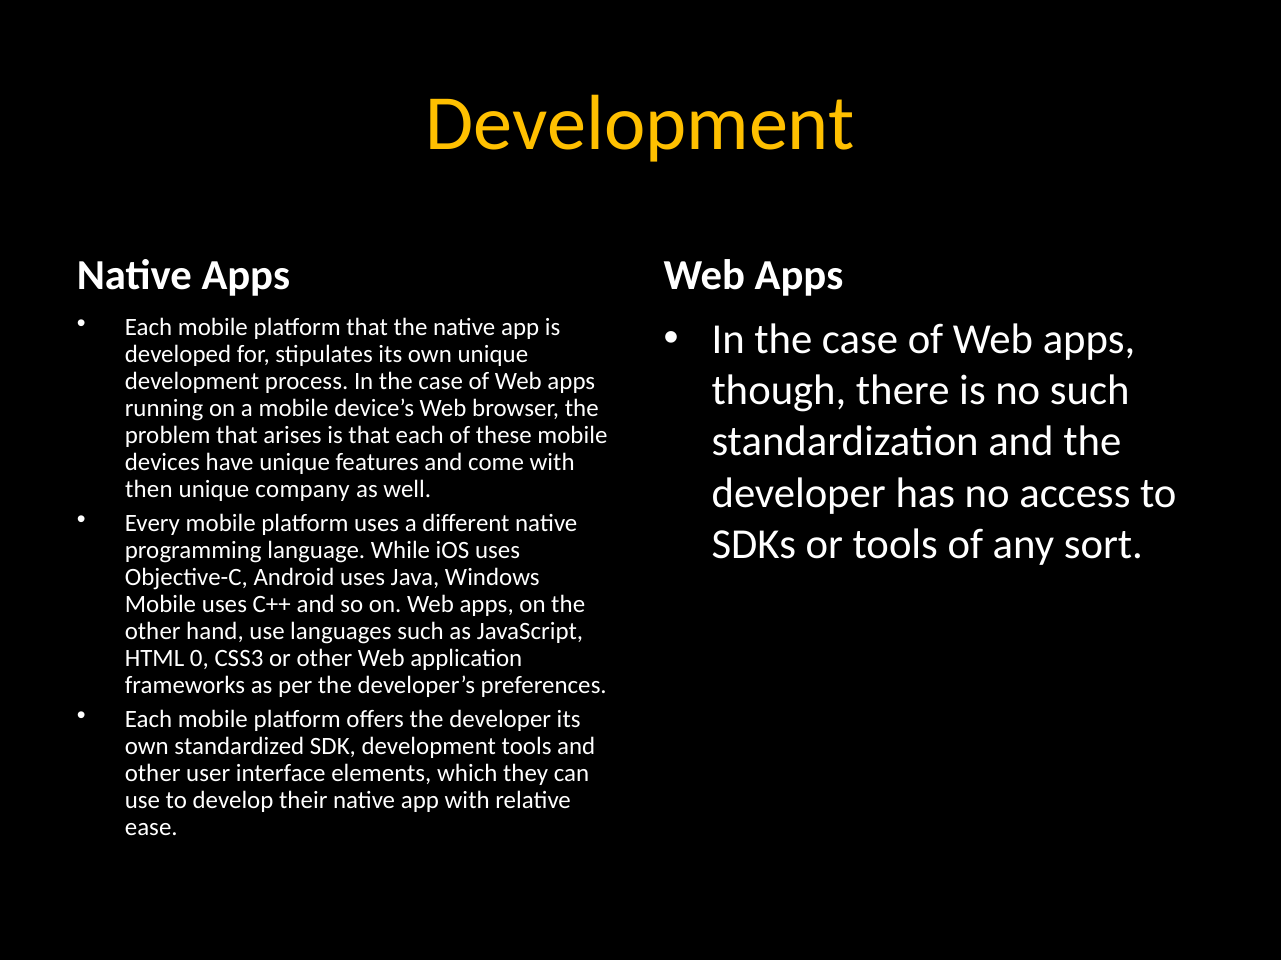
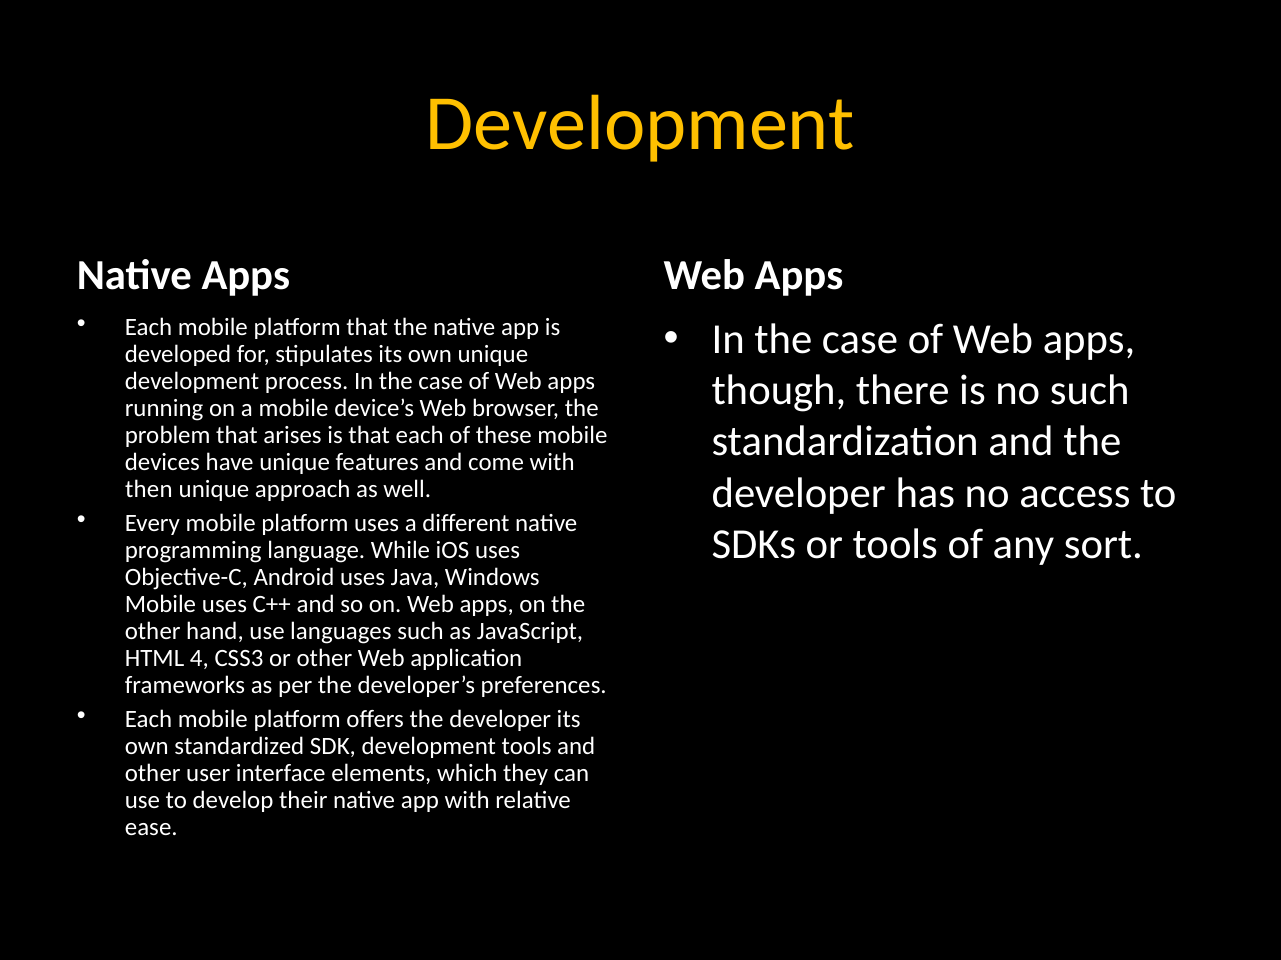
company: company -> approach (303, 489)
0: 0 -> 4 (199, 659)
